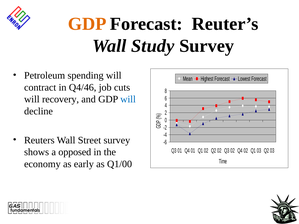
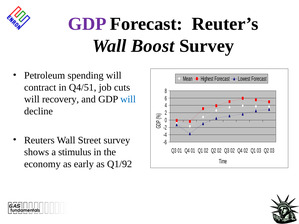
GDP colour: orange -> purple (87, 24)
Study: Study -> Boost (153, 46)
Q4/46: Q4/46 -> Q4/51 (83, 87)
opposed: opposed -> stimulus (75, 152)
Q1/00: Q1/00 -> Q1/92 (120, 164)
